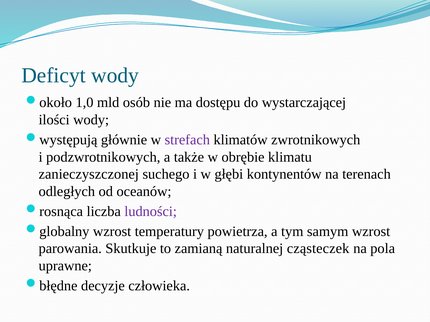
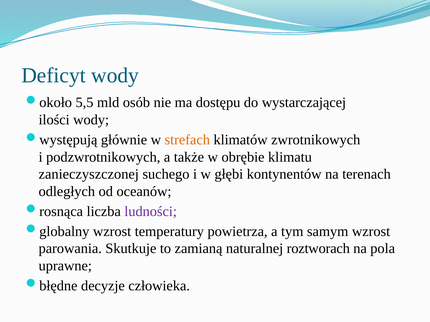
1,0: 1,0 -> 5,5 (84, 103)
strefach colour: purple -> orange (187, 140)
cząsteczek: cząsteczek -> roztworach (318, 249)
